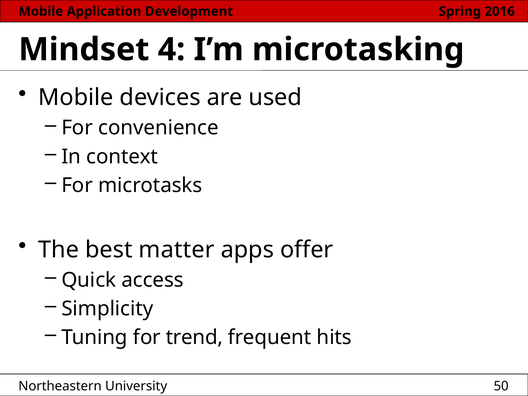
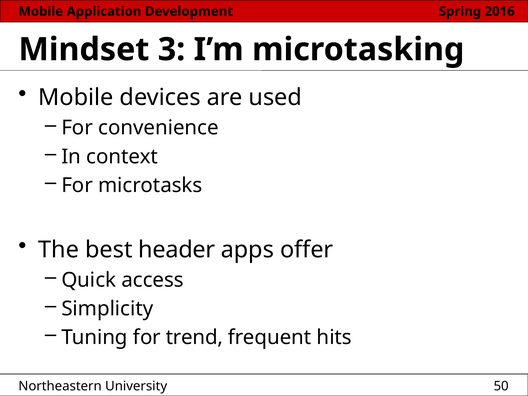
4: 4 -> 3 (172, 50)
matter: matter -> header (177, 250)
